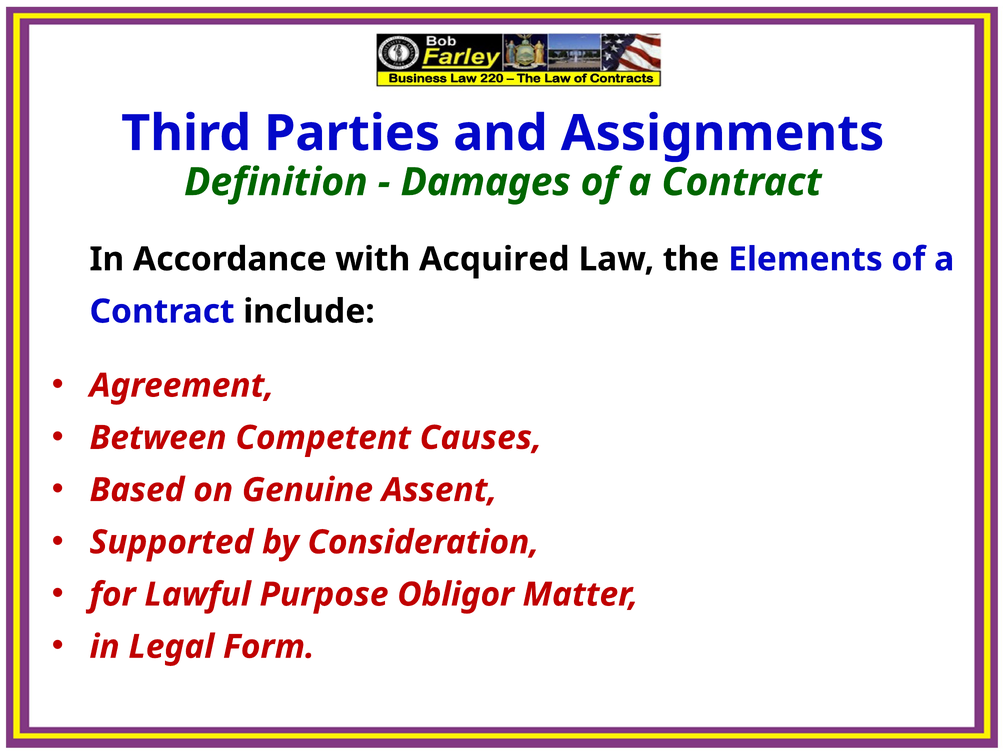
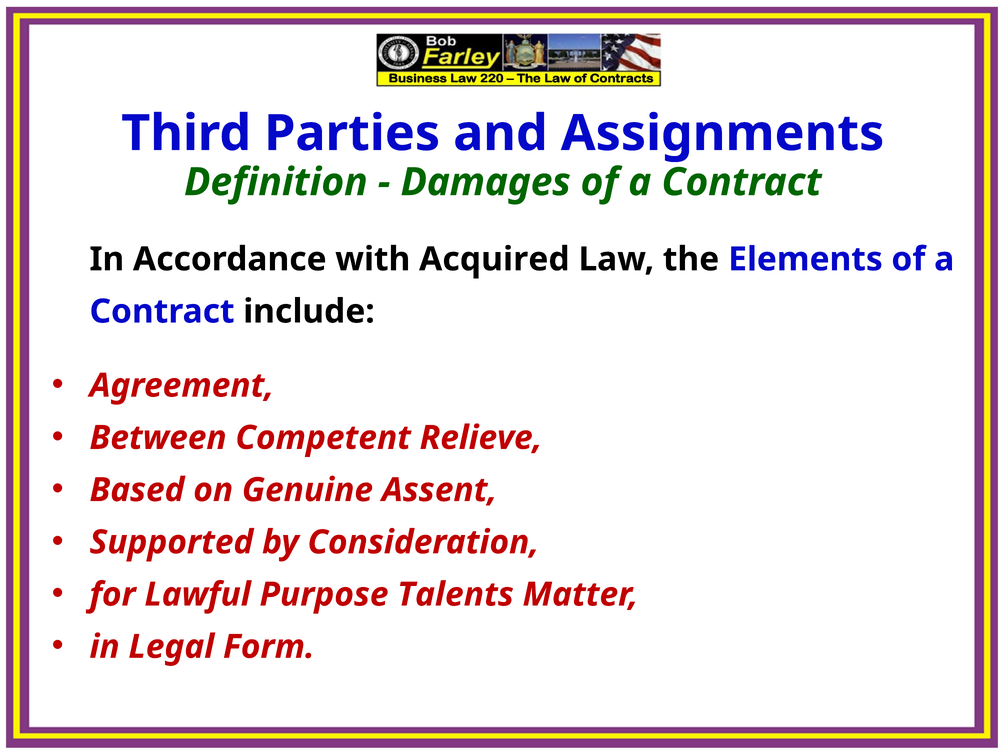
Causes: Causes -> Relieve (481, 438)
Obligor: Obligor -> Talents (455, 595)
